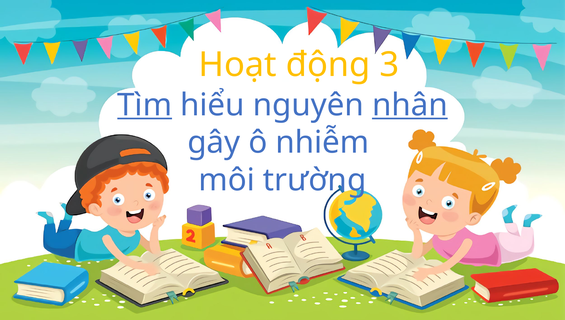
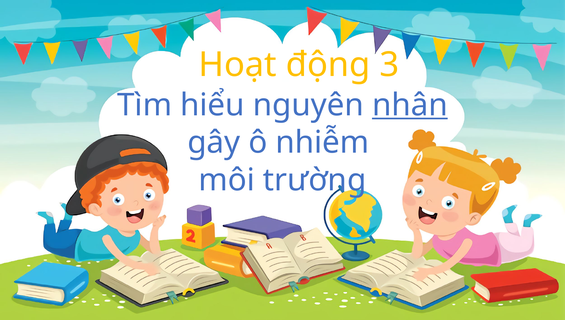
Tìm underline: present -> none (145, 105)
